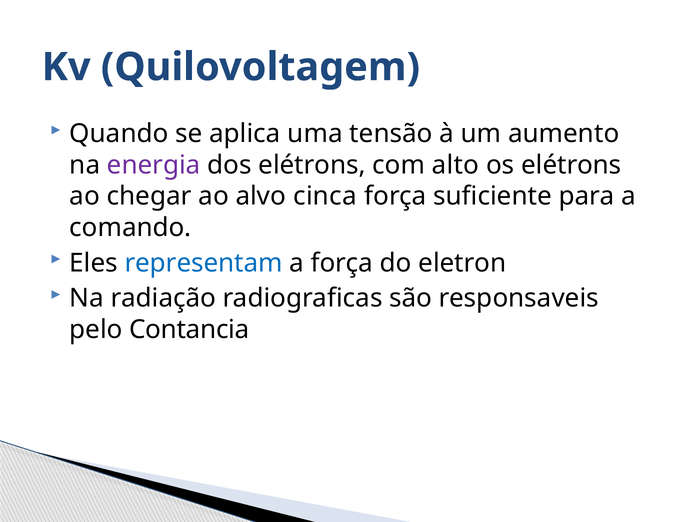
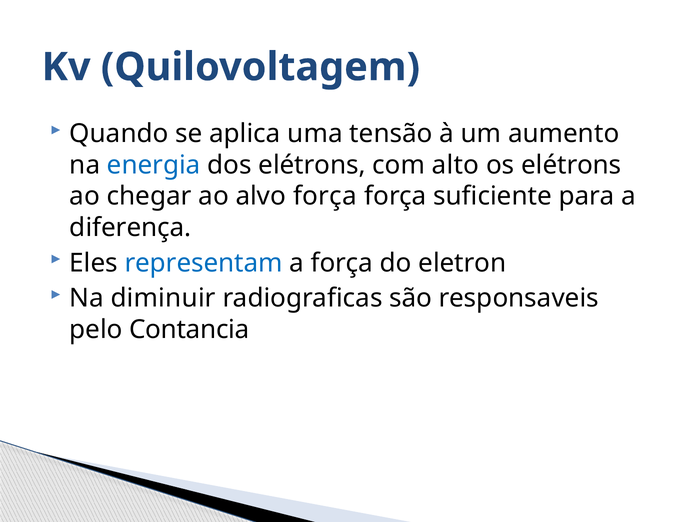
energia colour: purple -> blue (154, 165)
alvo cinca: cinca -> força (325, 196)
comando: comando -> diferença (130, 228)
radiação: radiação -> diminuir (163, 298)
